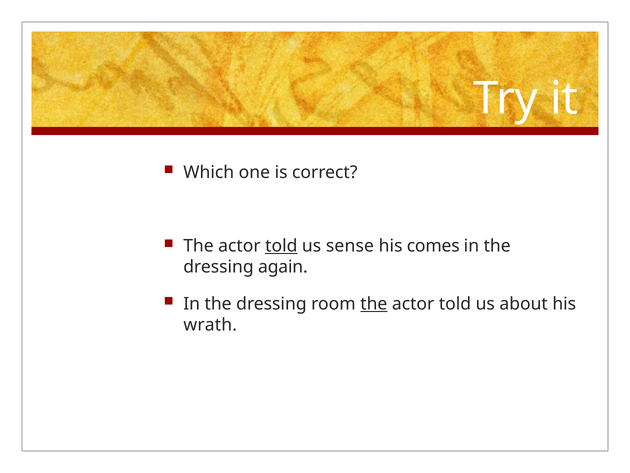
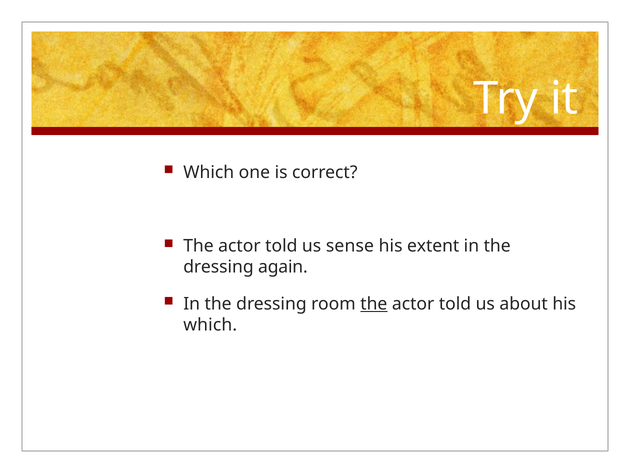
told underline: present -> none (281, 246)
comes: comes -> extent (433, 246)
wrath: wrath -> which (210, 325)
